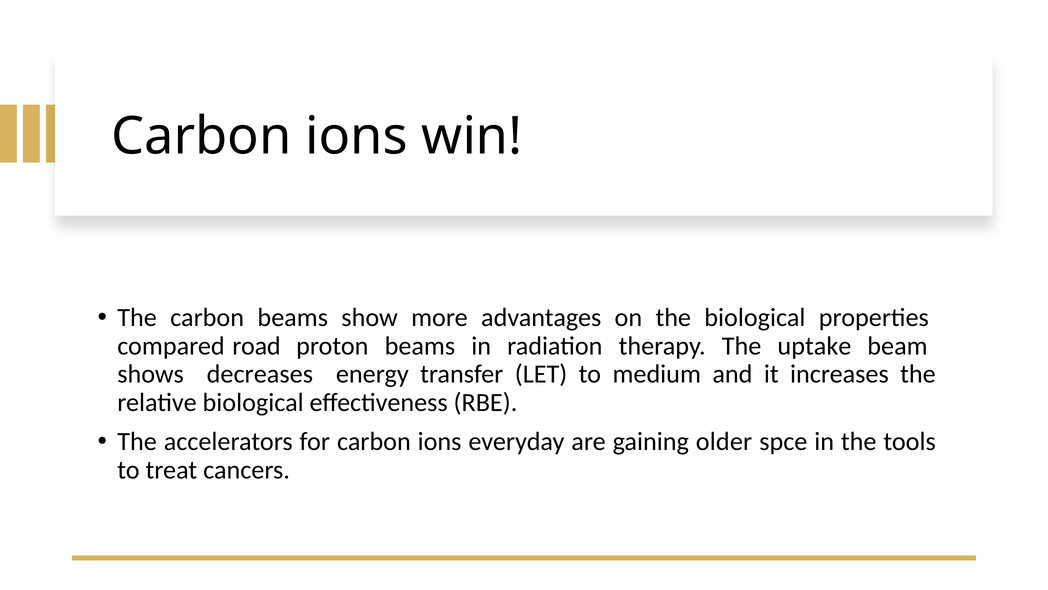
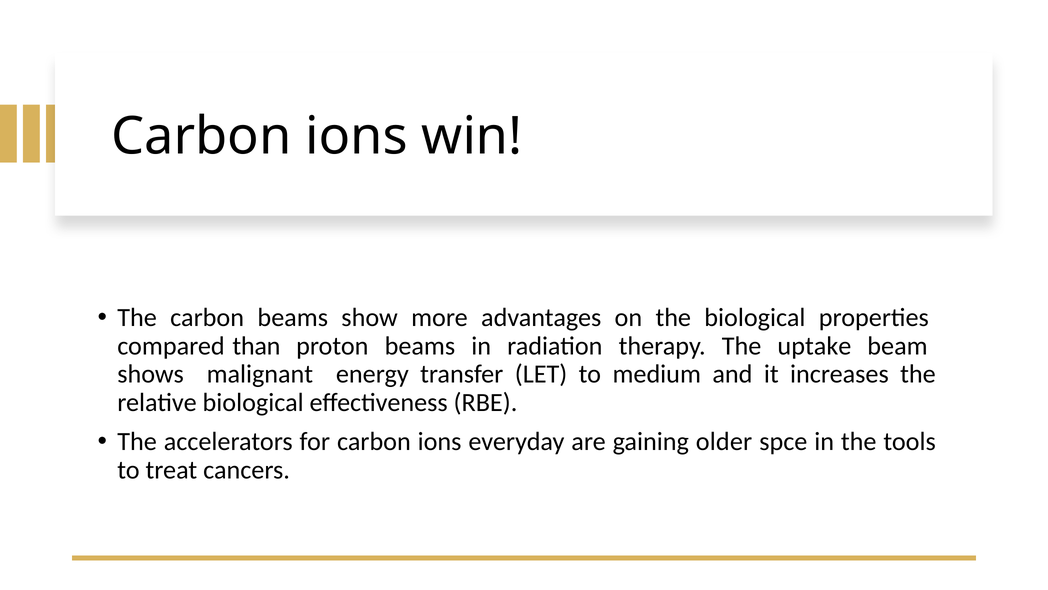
road: road -> than (256, 346)
decreases: decreases -> malignant (260, 374)
